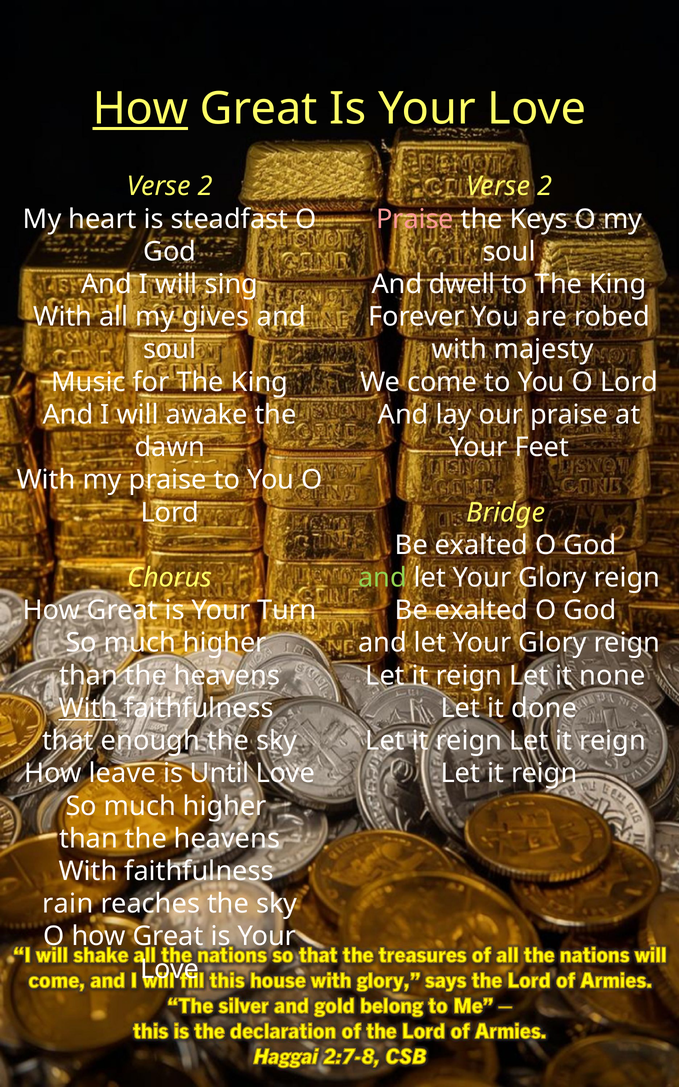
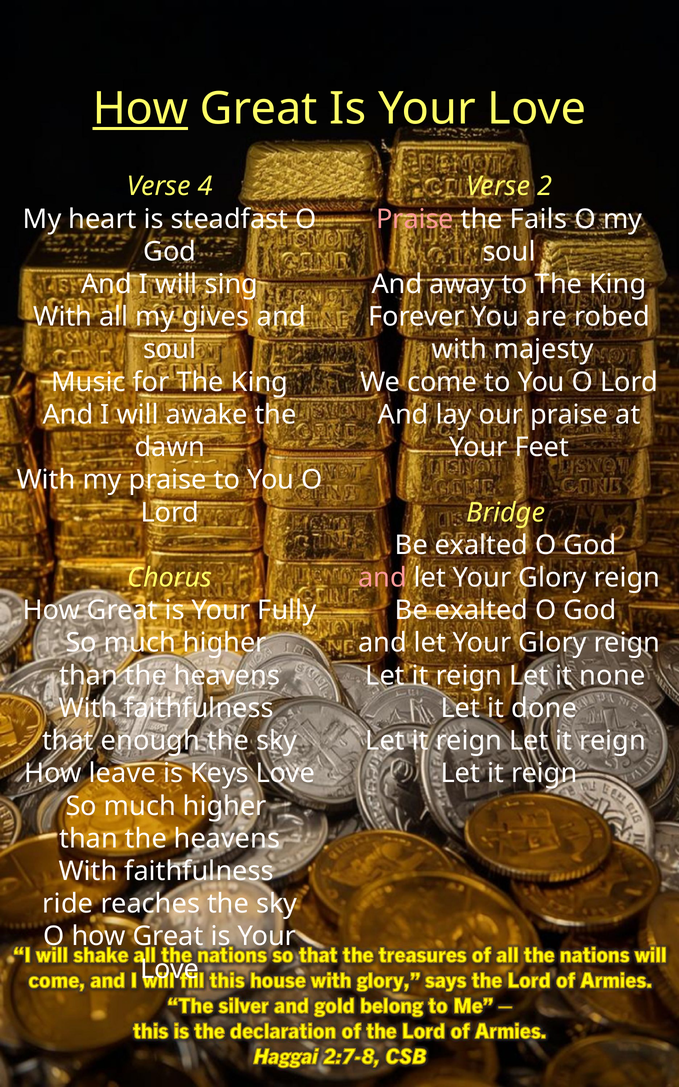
2: 2 -> 4 (205, 186)
Keys: Keys -> Fails (539, 219)
dwell: dwell -> away (462, 284)
and colour: light green -> pink (382, 577)
Turn: Turn -> Fully (287, 610)
With underline: present -> none (88, 708)
Until: Until -> Keys (220, 773)
rain: rain -> ride (68, 903)
